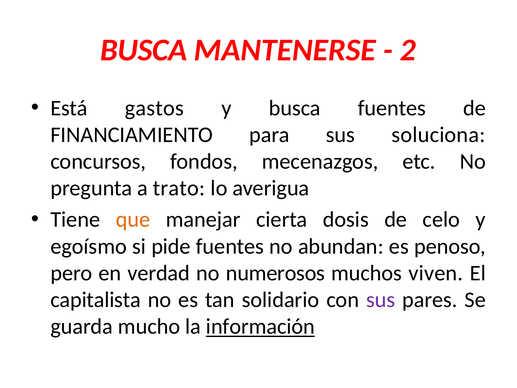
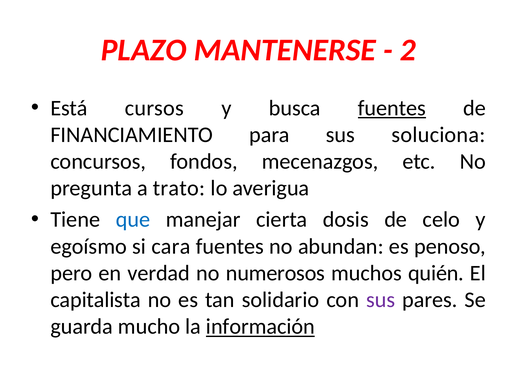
BUSCA: BUSCA -> PLAZO (144, 50)
gastos: gastos -> cursos (154, 108)
fuentes underline: none -> present (392, 108)
que colour: orange -> blue (133, 219)
pide: pide -> cara (171, 246)
viven: viven -> quién (436, 273)
